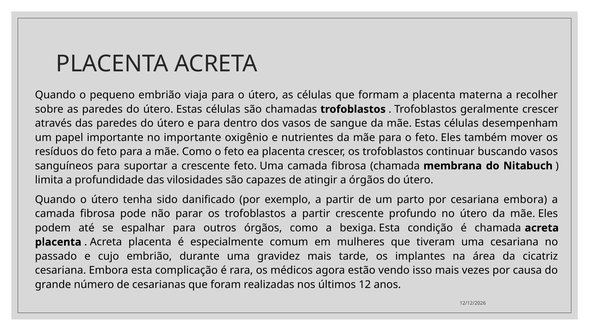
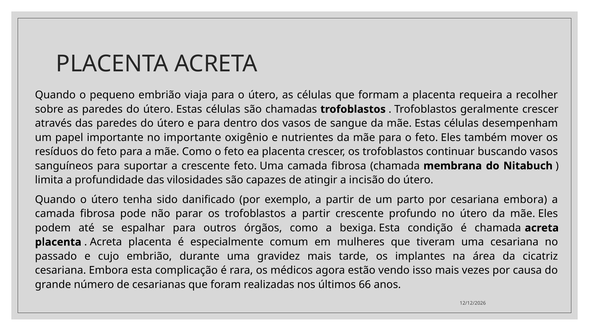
materna: materna -> requeira (481, 95)
a órgãos: órgãos -> incisão (367, 180)
12: 12 -> 66 (365, 285)
